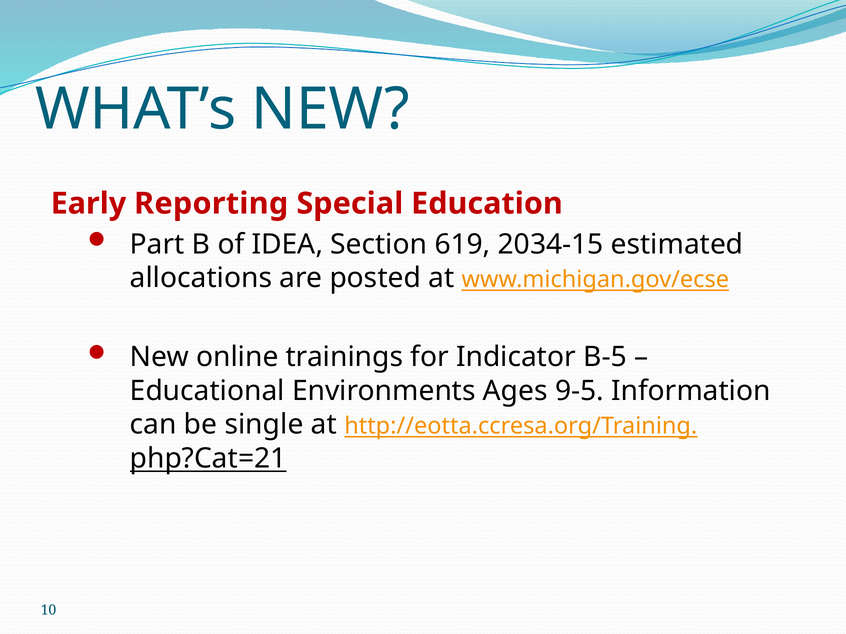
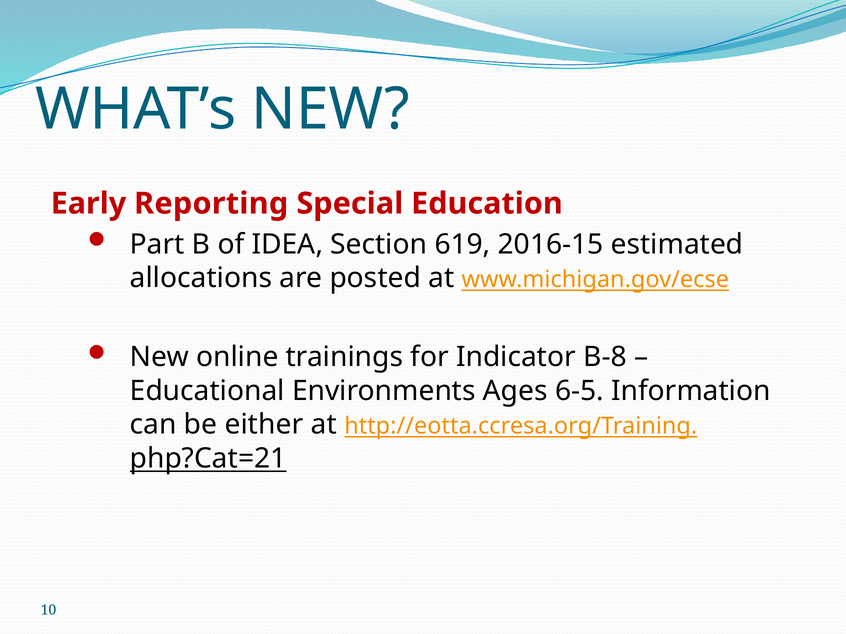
2034-15: 2034-15 -> 2016-15 (551, 244)
B-5: B-5 -> B-8 (605, 357)
9-5: 9-5 -> 6-5 (579, 391)
single: single -> either (264, 425)
